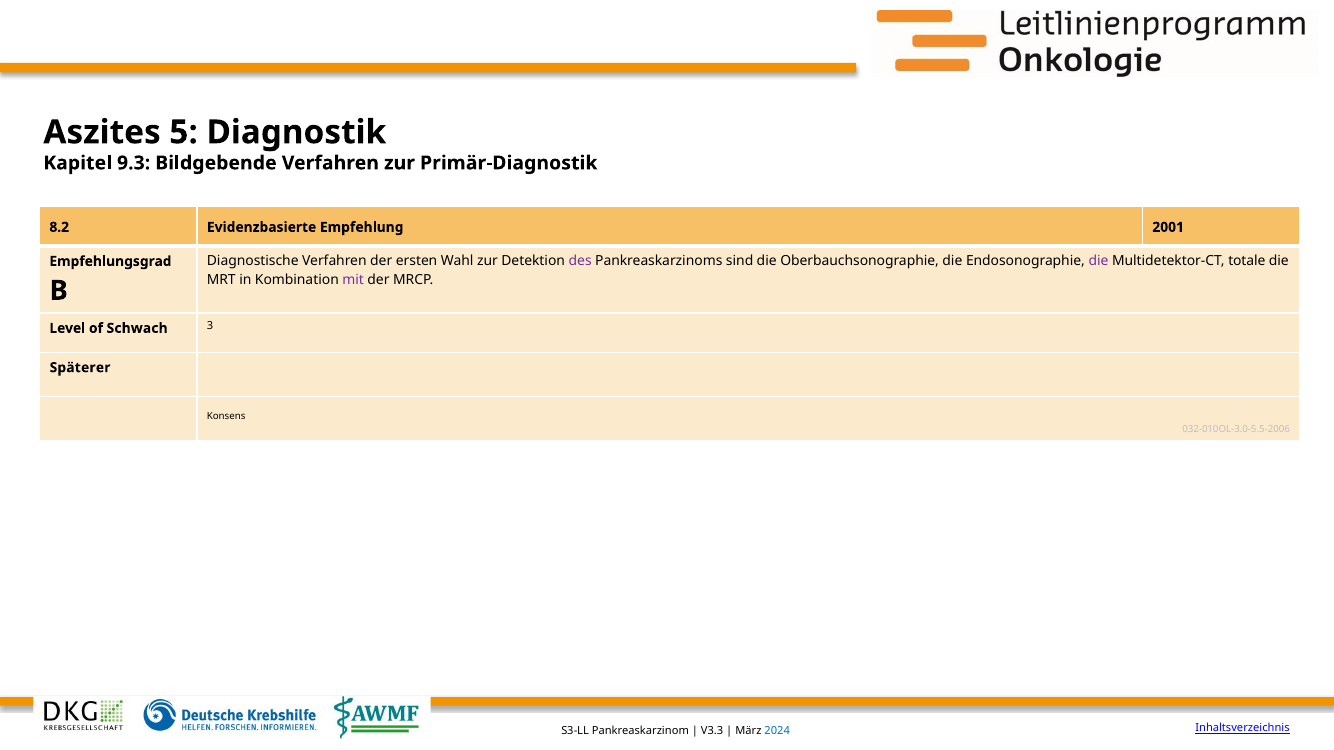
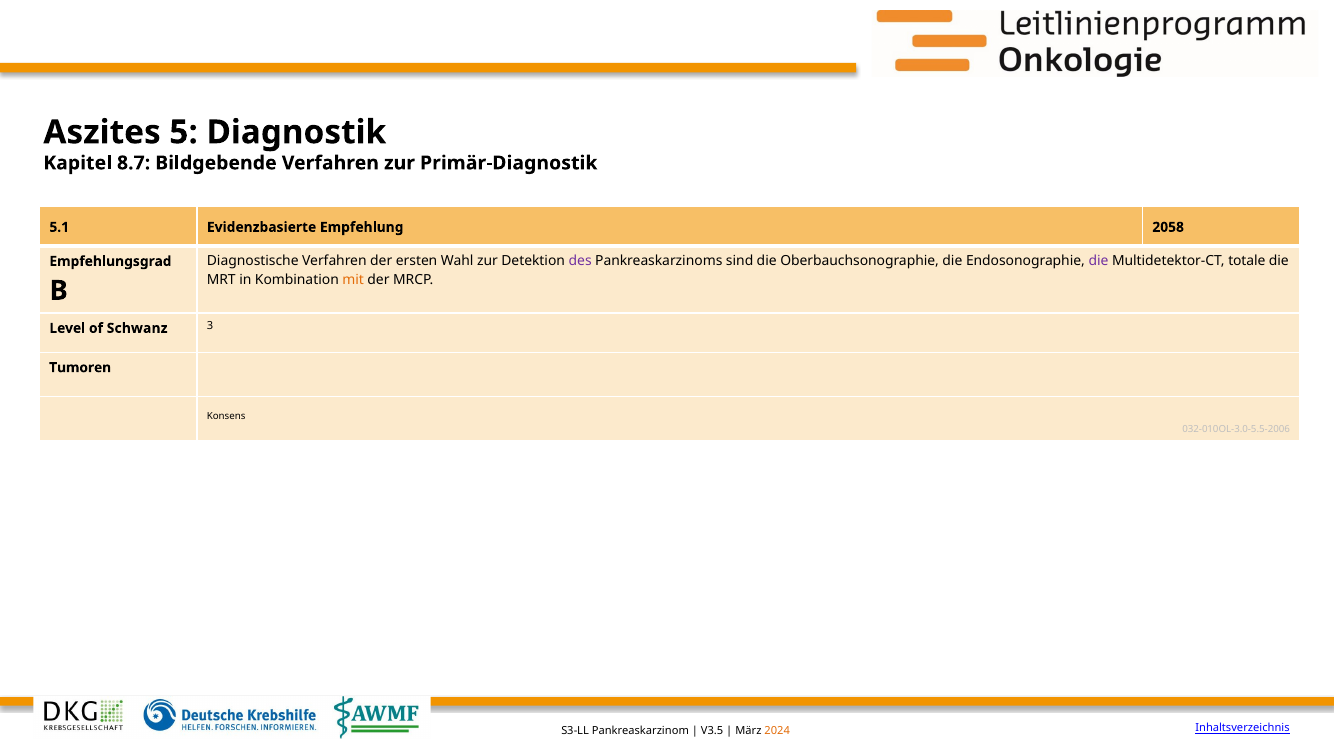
9.3: 9.3 -> 8.7 (134, 163)
8.2: 8.2 -> 5.1 (59, 227)
2001: 2001 -> 2058 (1168, 227)
mit colour: purple -> orange (353, 280)
Schwach: Schwach -> Schwanz (137, 328)
Späterer: Späterer -> Tumoren (80, 368)
V3.3: V3.3 -> V3.5 (712, 731)
2024 colour: blue -> orange (777, 731)
